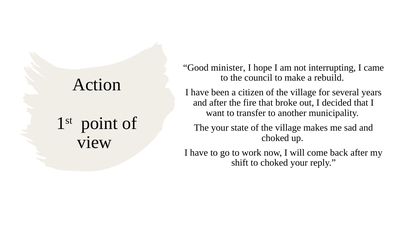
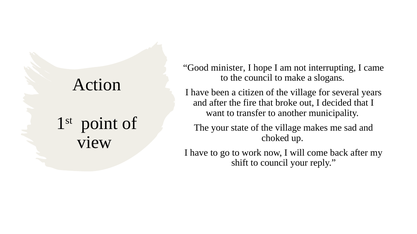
rebuild: rebuild -> slogans (329, 78)
to choked: choked -> council (274, 163)
